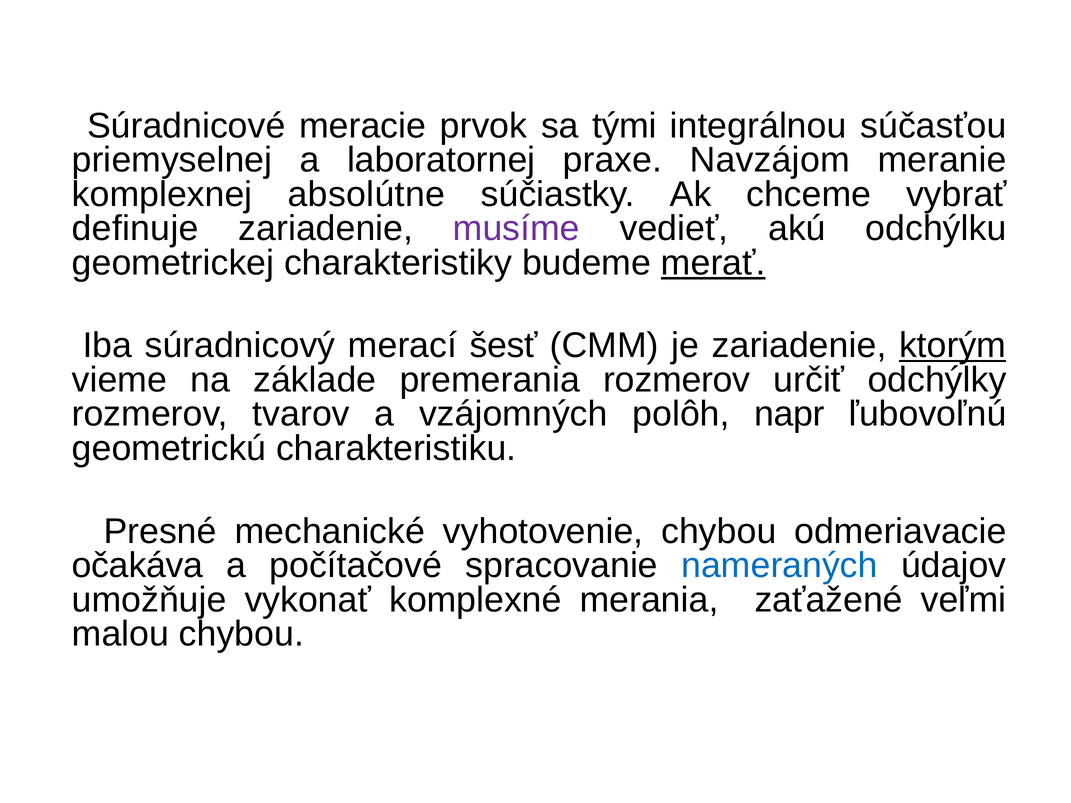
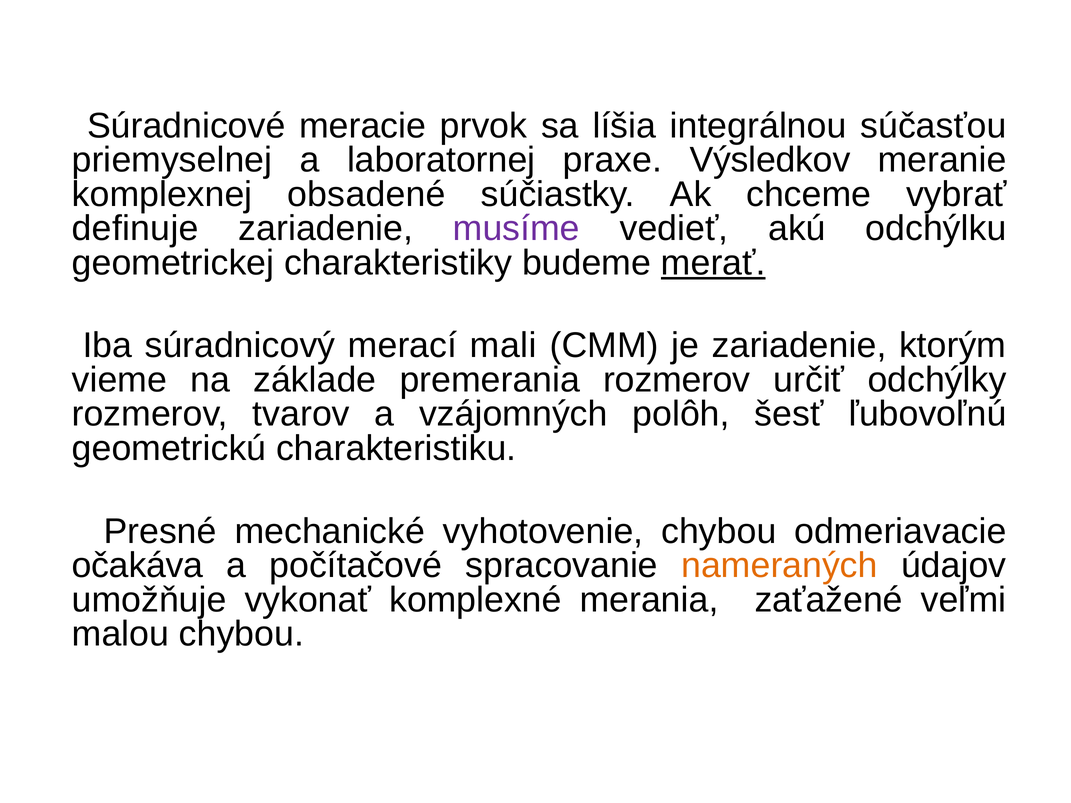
tými: tými -> líšia (624, 126)
Navzájom: Navzájom -> Výsledkov (770, 160)
absolútne: absolútne -> obsadené (367, 194)
šesť: šesť -> mali (503, 346)
ktorým underline: present -> none (953, 346)
napr: napr -> šesť (789, 414)
nameraných colour: blue -> orange (779, 566)
